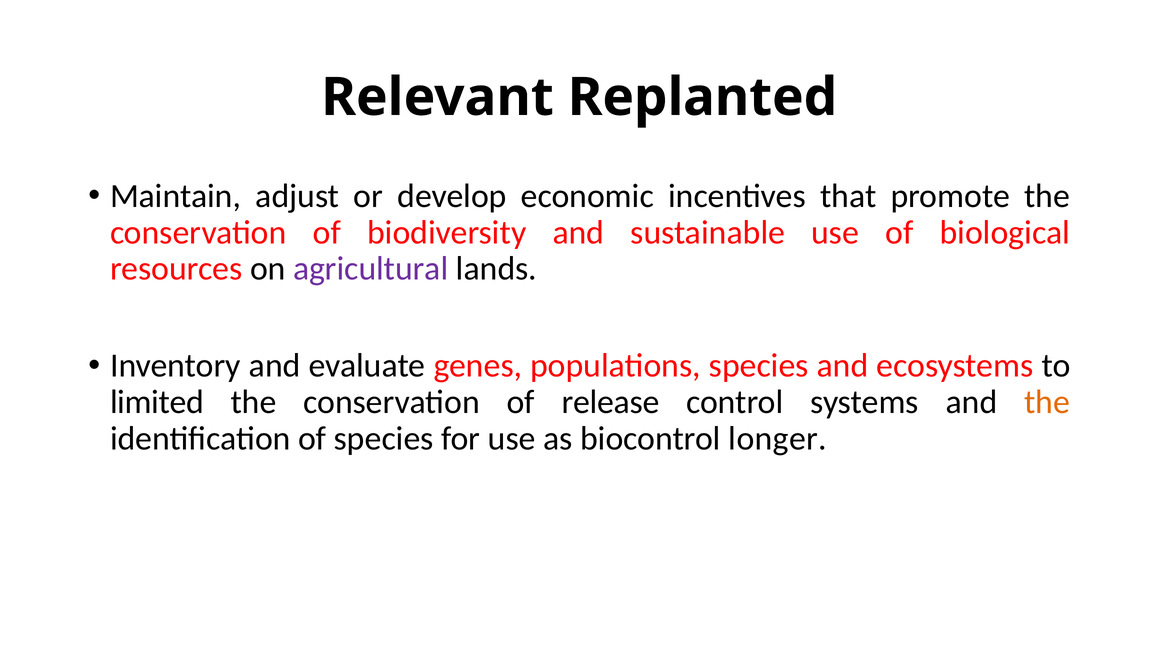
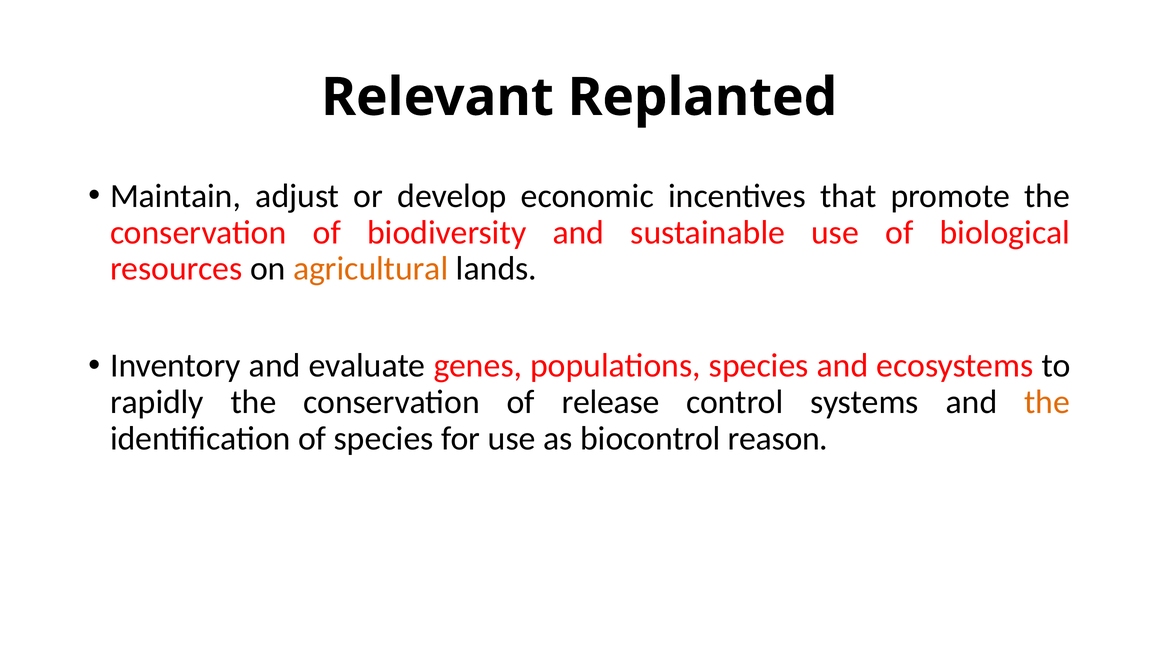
agricultural colour: purple -> orange (371, 269)
limited: limited -> rapidly (157, 402)
longer: longer -> reason (778, 439)
